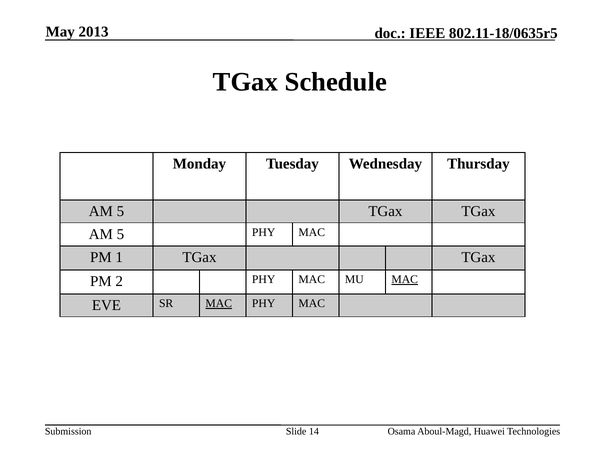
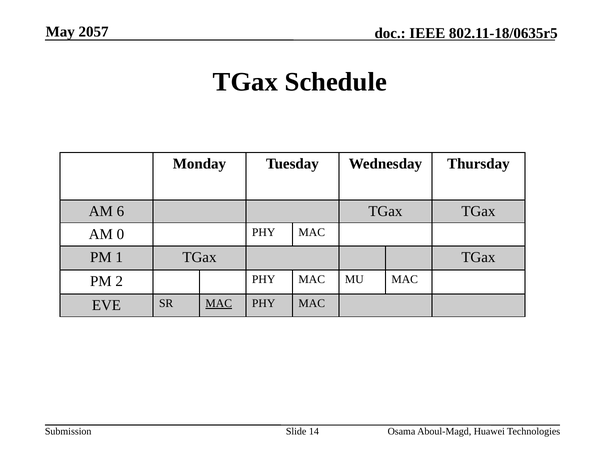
2013: 2013 -> 2057 (94, 32)
5: 5 -> 6 (120, 211)
5: 5 -> 0 (120, 234)
MAC underline: present -> none (405, 279)
